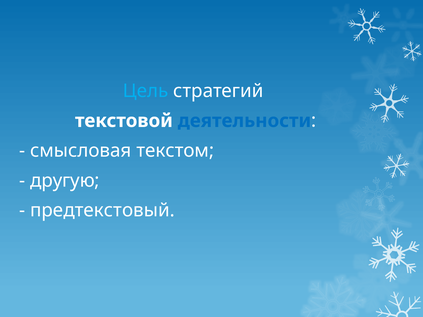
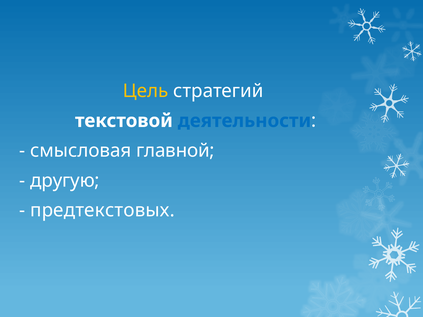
Цель colour: light blue -> yellow (146, 91)
текстом: текстом -> главной (175, 151)
предтекстовый: предтекстовый -> предтекстовых (102, 210)
